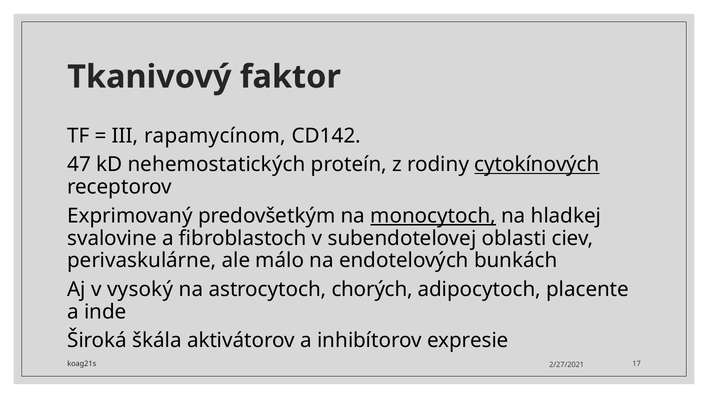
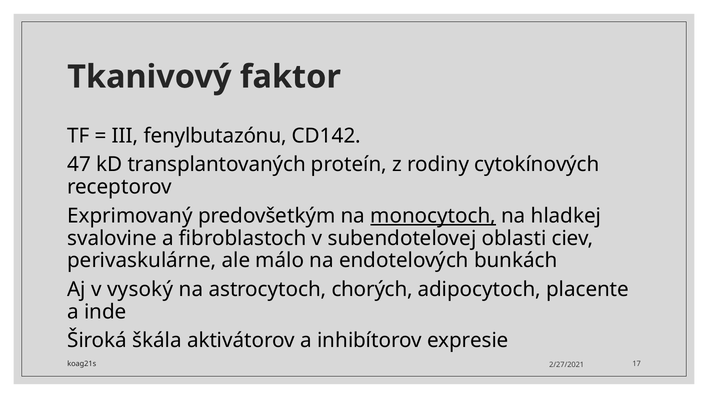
rapamycínom: rapamycínom -> fenylbutazónu (215, 136)
nehemostatických: nehemostatických -> transplantovaných (217, 165)
cytokínových underline: present -> none (537, 165)
